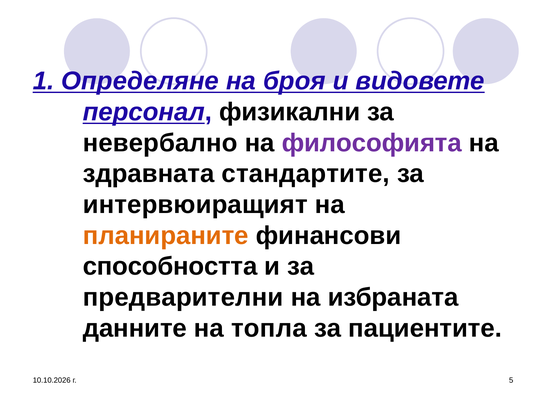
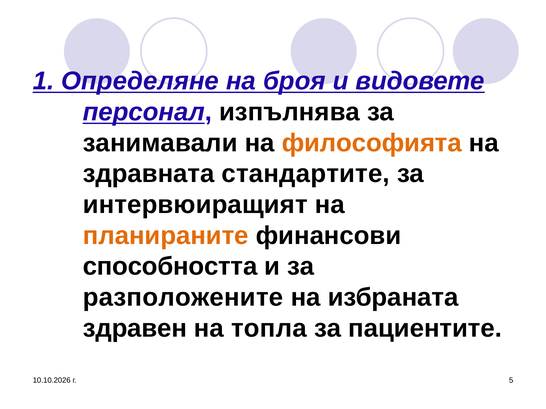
физикални: физикални -> изпълнява (289, 112)
невербално: невербално -> занимавали (160, 143)
философията colour: purple -> orange (372, 143)
предварителни: предварителни -> разположените (183, 298)
данните: данните -> здравен (135, 329)
